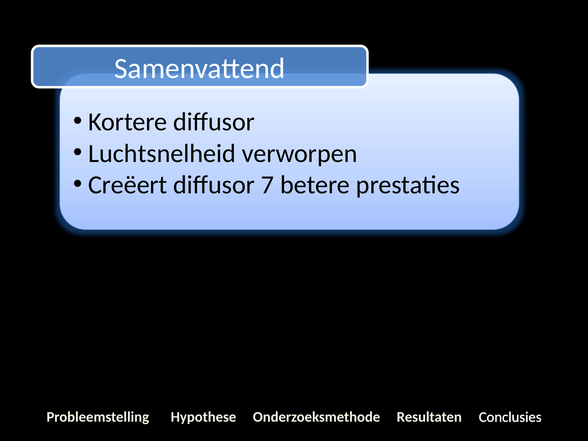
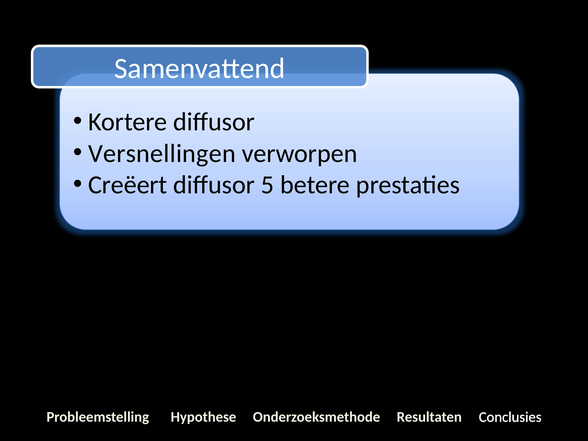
Luchtsnelheid: Luchtsnelheid -> Versnellingen (162, 153)
7: 7 -> 5 (268, 185)
